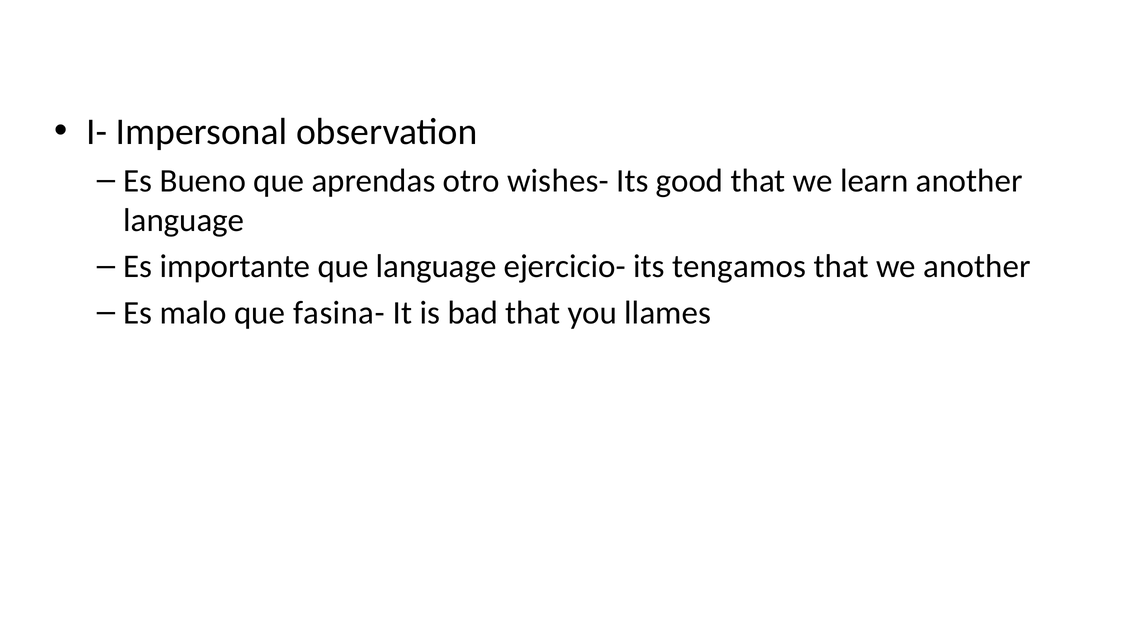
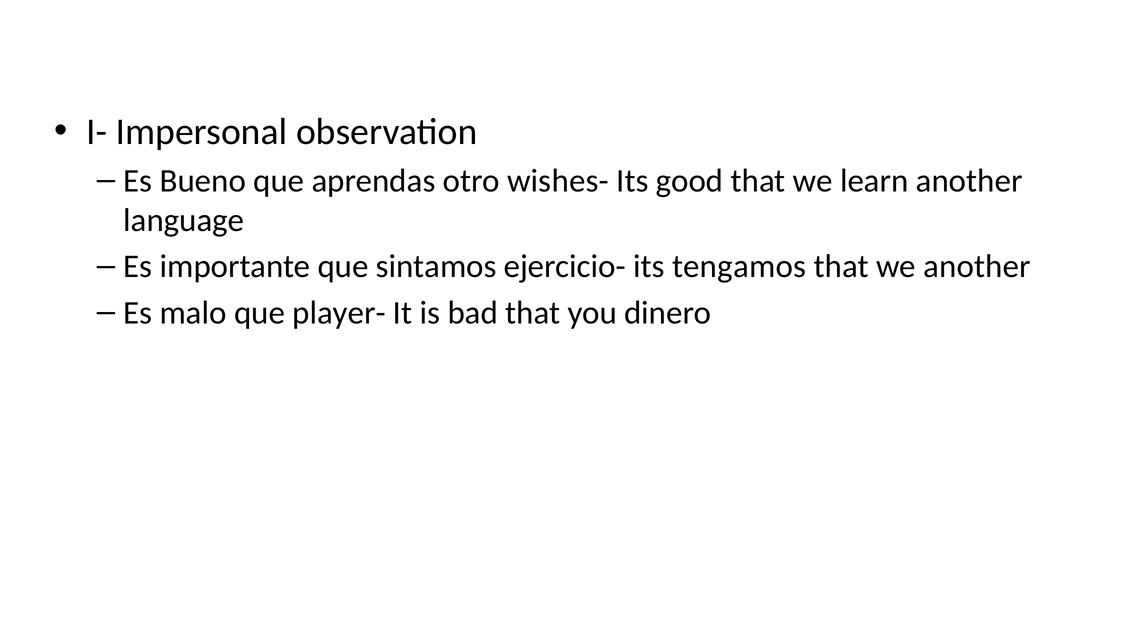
que language: language -> sintamos (436, 267)
fasina-: fasina- -> player- (339, 313)
llames: llames -> dinero (668, 313)
